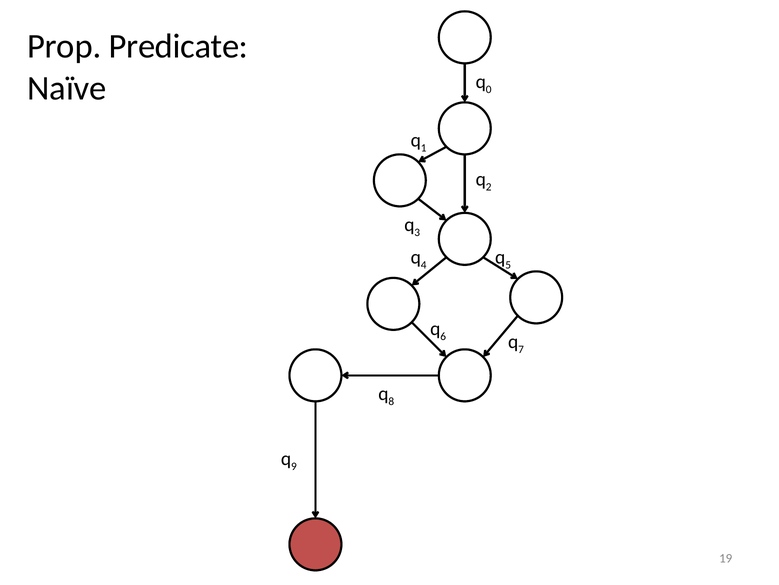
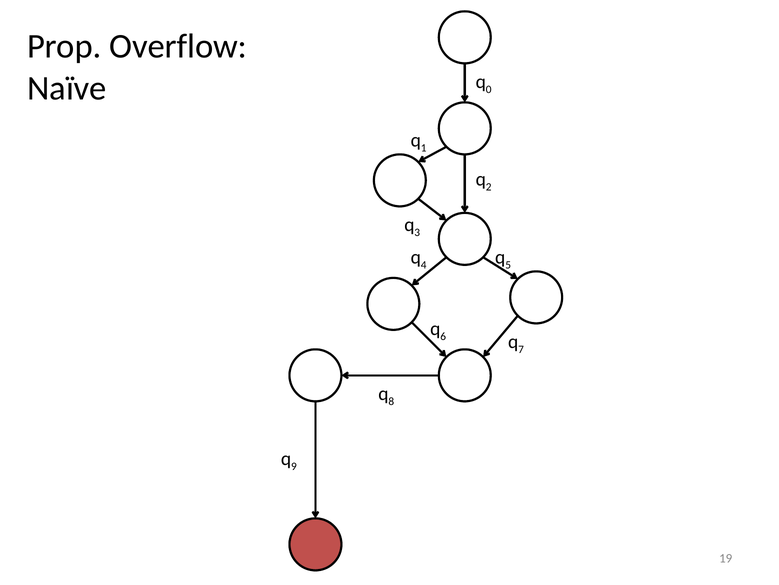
Predicate: Predicate -> Overflow (178, 46)
